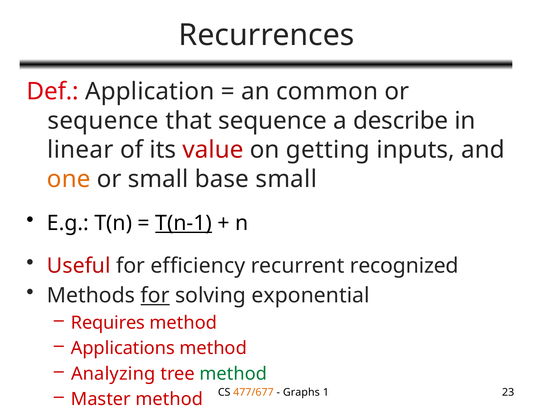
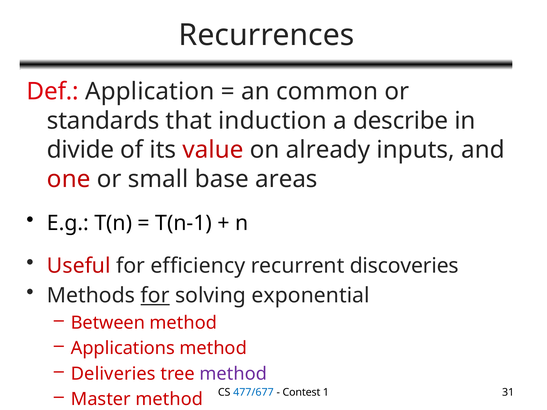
sequence: sequence -> standards (103, 121)
that sequence: sequence -> induction (273, 121)
linear: linear -> divide (81, 150)
getting: getting -> already (328, 150)
one colour: orange -> red (69, 179)
base small: small -> areas (286, 179)
T(n-1 underline: present -> none (184, 223)
recognized: recognized -> discoveries (404, 266)
Requires: Requires -> Between (108, 323)
Analyzing: Analyzing -> Deliveries (113, 374)
method colour: green -> purple (233, 374)
477/677 colour: orange -> blue (253, 393)
Graphs: Graphs -> Contest (301, 393)
23: 23 -> 31 (508, 393)
